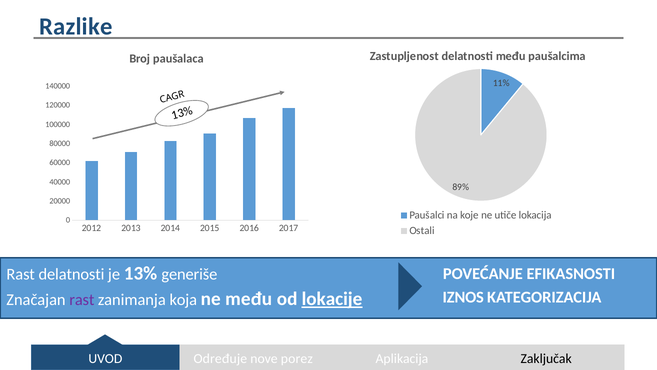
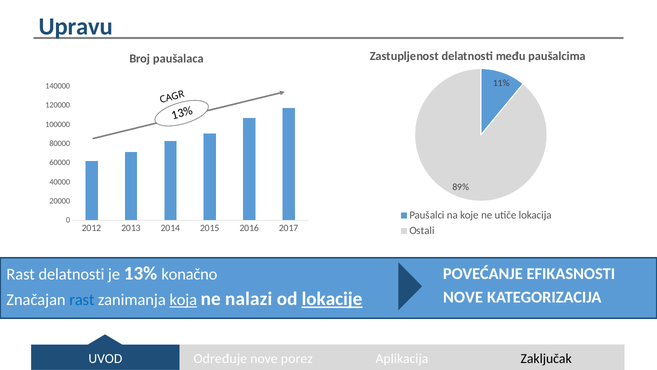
Razlike: Razlike -> Upravu (76, 26)
generiše: generiše -> konačno (189, 274)
IZNOS: IZNOS -> NOVE (463, 297)
rast colour: purple -> blue (82, 300)
koja underline: none -> present (183, 300)
ne među: među -> nalazi (249, 299)
